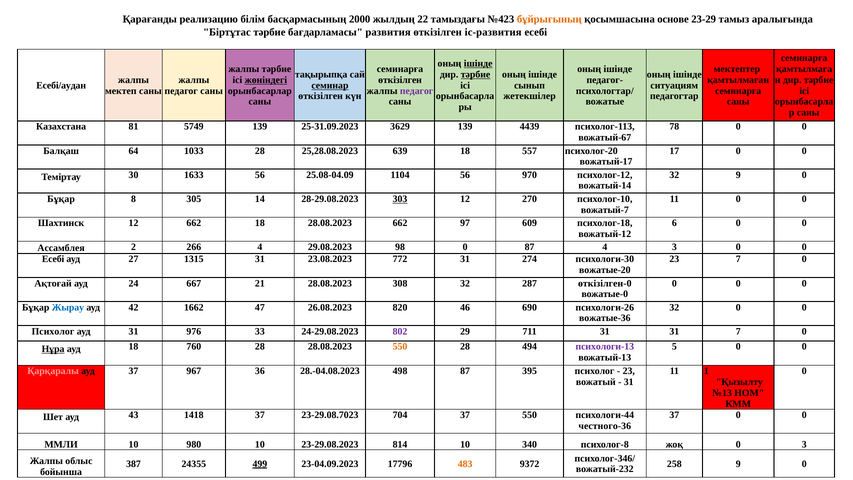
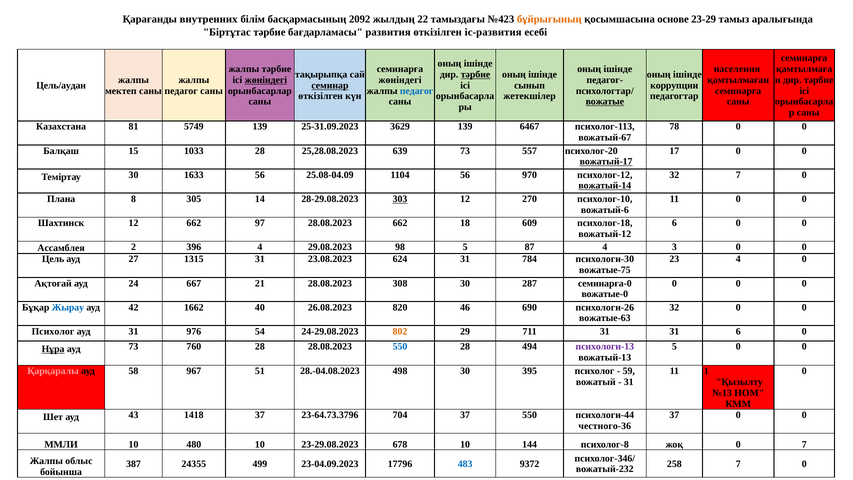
реализацию: реализацию -> внутренних (209, 19)
2000: 2000 -> 2092 (360, 19)
ішінде underline: present -> none (478, 64)
мектептер: мектептер -> населения (737, 69)
өткізілген: өткізілген -> жөніндегі (400, 80)
Есебі/аудан: Есебі/аудан -> Цель/аудан (61, 85)
ситуациям: ситуациям -> коррупции (674, 85)
педагог colour: purple -> blue (417, 91)
вожатые underline: none -> present (605, 102)
4439: 4439 -> 6467 (530, 127)
64: 64 -> 15 (133, 151)
639 18: 18 -> 73 (465, 151)
вожатый-17 underline: none -> present (606, 162)
32 9: 9 -> 7 (738, 175)
вожатый-14 underline: none -> present (605, 186)
Бұқар: Бұқар -> Плана (61, 199)
вожатый-7: вожатый-7 -> вожатый-6 (605, 210)
662 18: 18 -> 97 (260, 223)
97: 97 -> 18 (465, 223)
266: 266 -> 396 (194, 247)
98 0: 0 -> 5 (465, 247)
Есебі: Есебі -> Цель (53, 259)
772: 772 -> 624 (400, 259)
274: 274 -> 784 (530, 259)
23 7: 7 -> 4 (738, 259)
вожатые-20: вожатые-20 -> вожатые-75 (605, 270)
308 32: 32 -> 30 (465, 283)
өткізілген-0: өткізілген-0 -> семинарға-0 (605, 283)
47: 47 -> 40 (260, 307)
вожатые-36: вожатые-36 -> вожатые-63 (605, 318)
33: 33 -> 54 (260, 331)
802 colour: purple -> orange (400, 331)
31 7: 7 -> 6 (738, 331)
ауд 18: 18 -> 73 (133, 347)
550 colour: orange -> blue (400, 347)
ауд 37: 37 -> 58 (133, 371)
36: 36 -> 51 (260, 371)
498 87: 87 -> 30 (465, 371)
23: 23 -> 59 (629, 371)
23-29.08.7023: 23-29.08.7023 -> 23-64.73.3796 (330, 415)
980: 980 -> 480 (194, 444)
814: 814 -> 678 (400, 444)
340: 340 -> 144 (530, 444)
0 3: 3 -> 7 (804, 444)
499 underline: present -> none (260, 464)
483 colour: orange -> blue (465, 464)
258 9: 9 -> 7 (738, 464)
